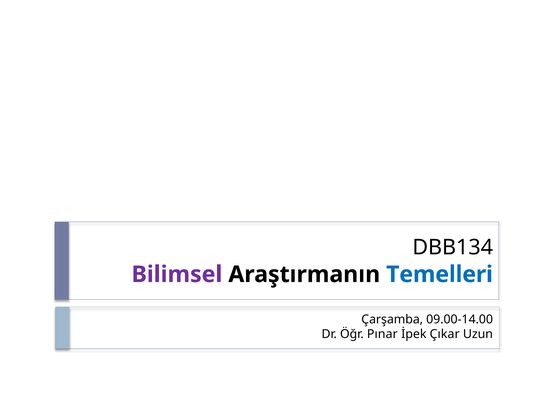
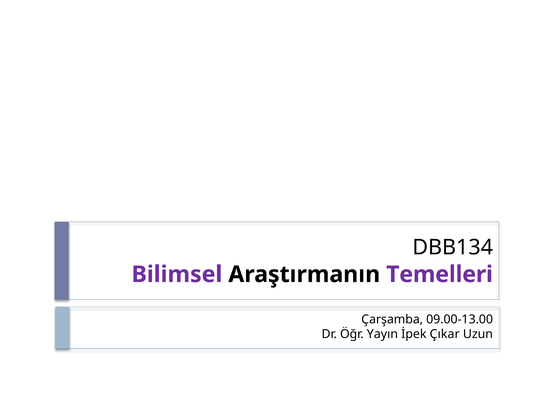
Temelleri colour: blue -> purple (440, 274)
09.00-14.00: 09.00-14.00 -> 09.00-13.00 (460, 319)
Pınar: Pınar -> Yayın (382, 334)
